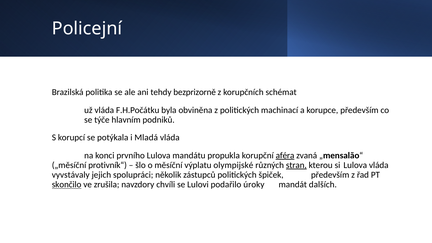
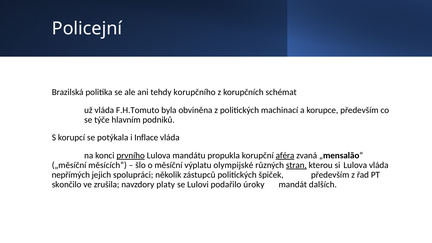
bezprizorně: bezprizorně -> korupčního (195, 92)
F.H.Počátku: F.H.Počátku -> F.H.Tomuto (138, 110)
Mladá: Mladá -> Inflace (146, 138)
prvního underline: none -> present (131, 155)
protivník“: protivník“ -> měsících“ (108, 165)
vyvstávaly: vyvstávaly -> nepřímých (71, 175)
skončilo underline: present -> none (67, 185)
chvíli: chvíli -> platy (166, 185)
